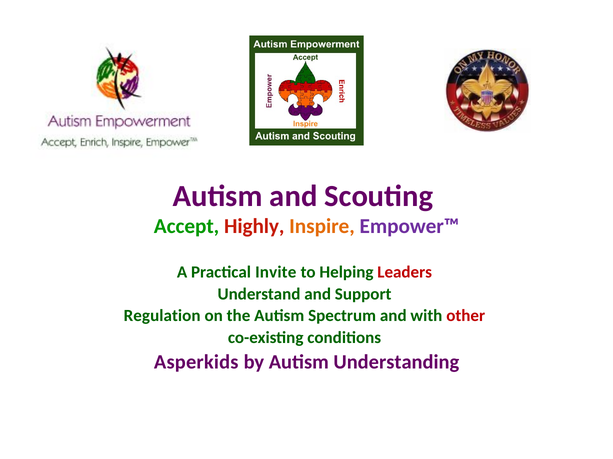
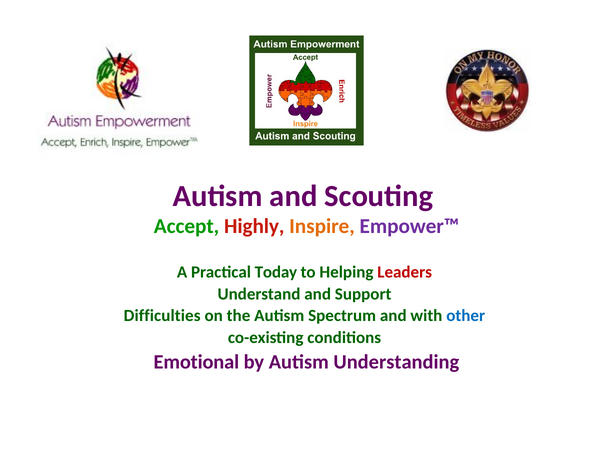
Invite: Invite -> Today (276, 273)
Regulation: Regulation -> Difficulties (162, 316)
other colour: red -> blue (466, 316)
Asperkids: Asperkids -> Emotional (196, 362)
